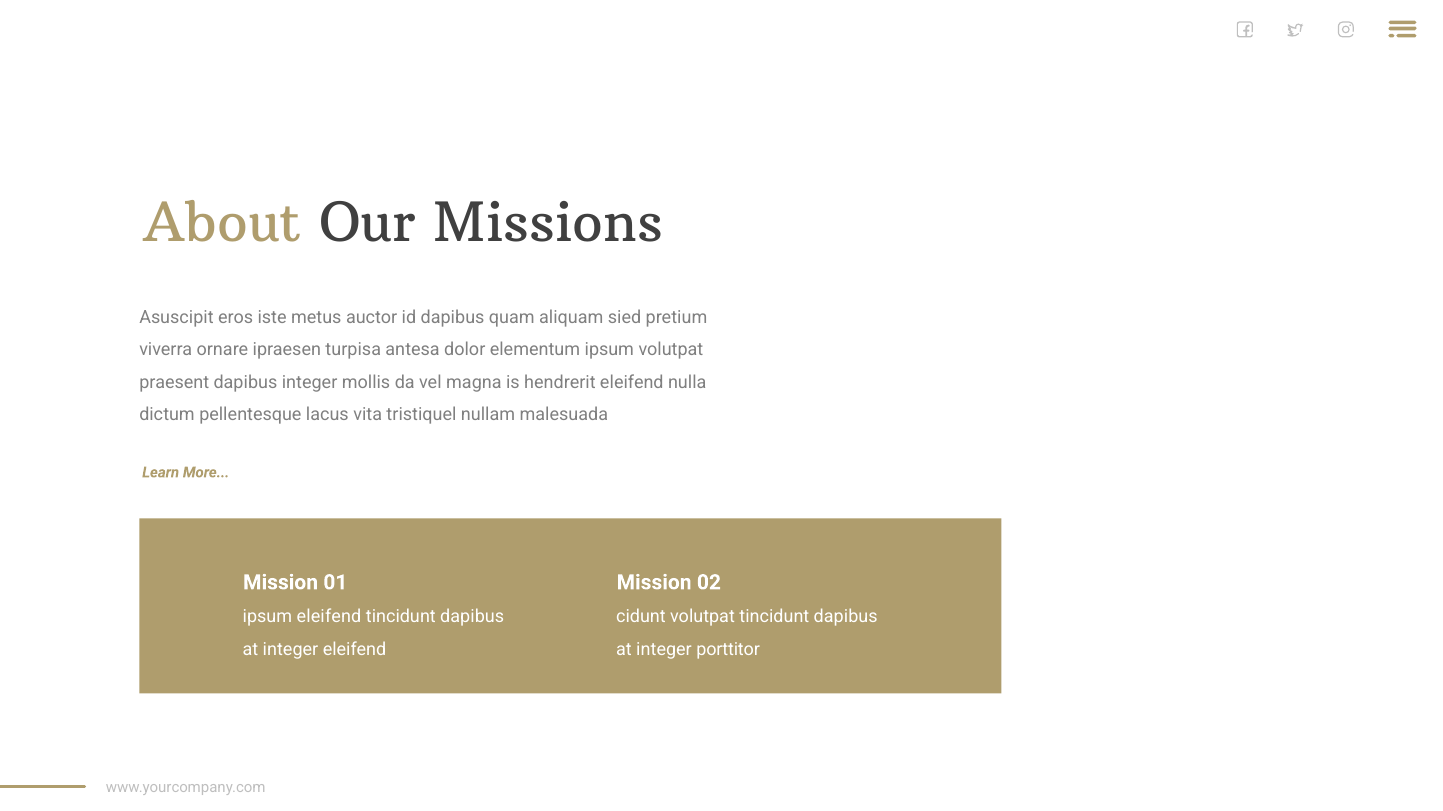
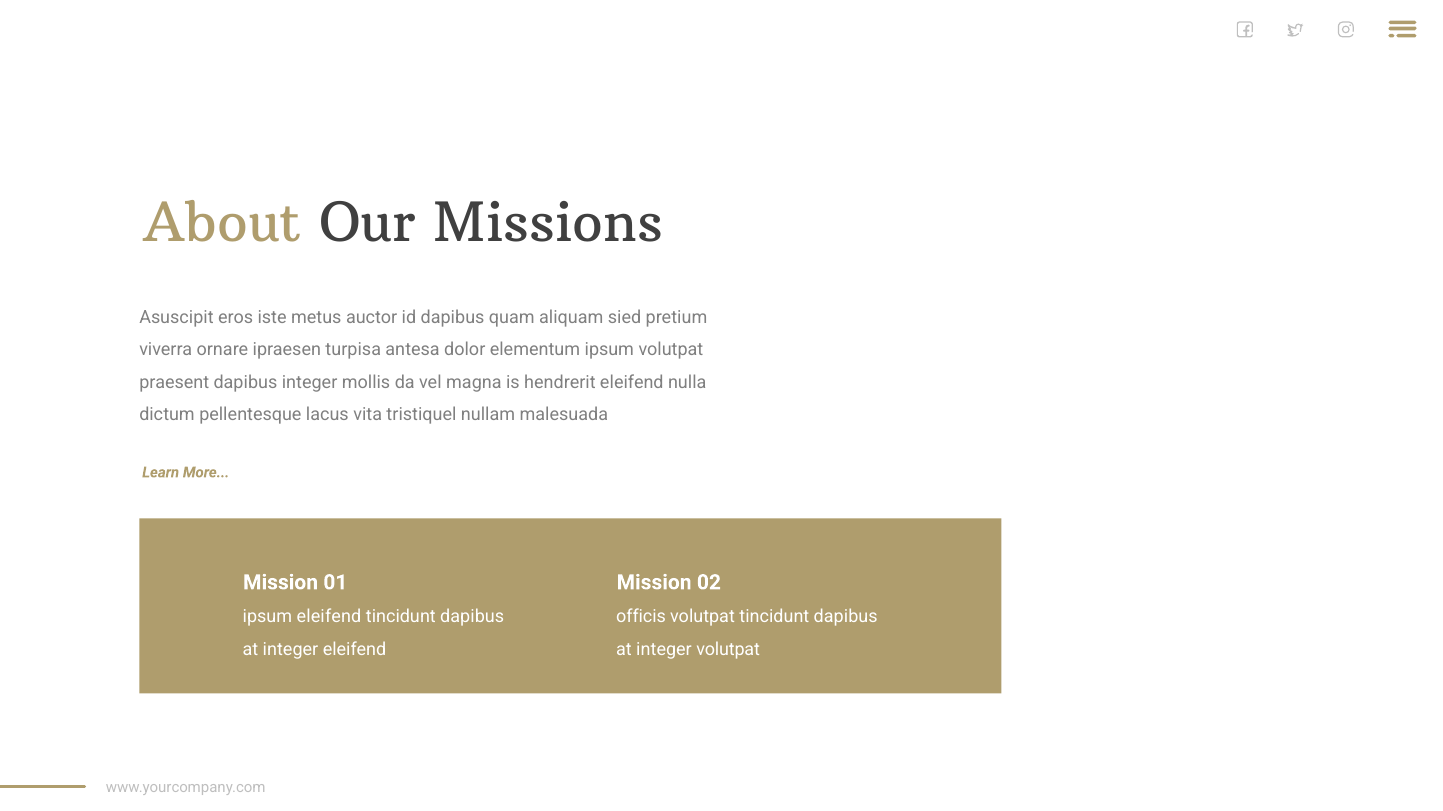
cidunt: cidunt -> officis (641, 617)
integer porttitor: porttitor -> volutpat (728, 650)
